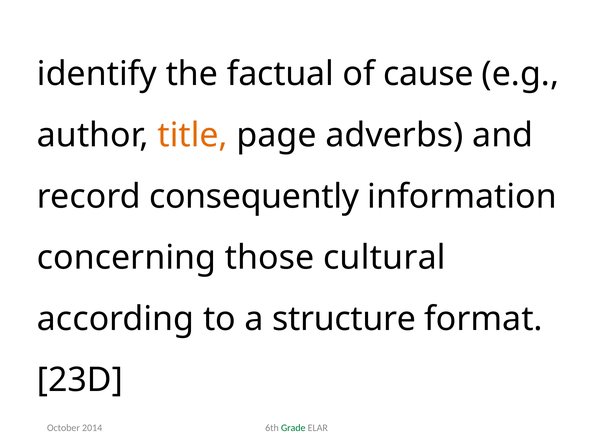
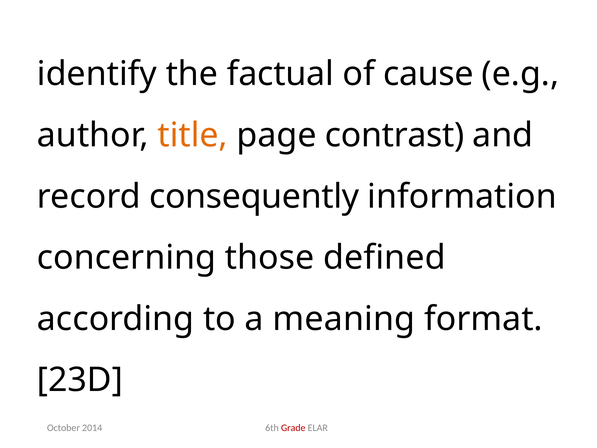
adverbs: adverbs -> contrast (395, 135)
cultural: cultural -> defined (384, 258)
structure: structure -> meaning (344, 319)
Grade colour: green -> red (293, 427)
